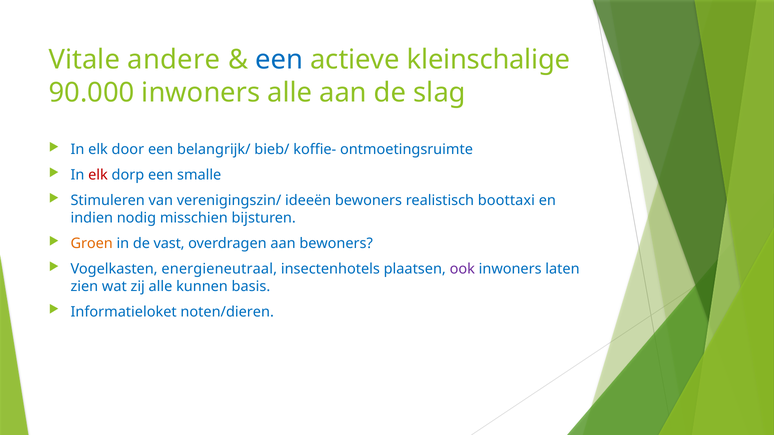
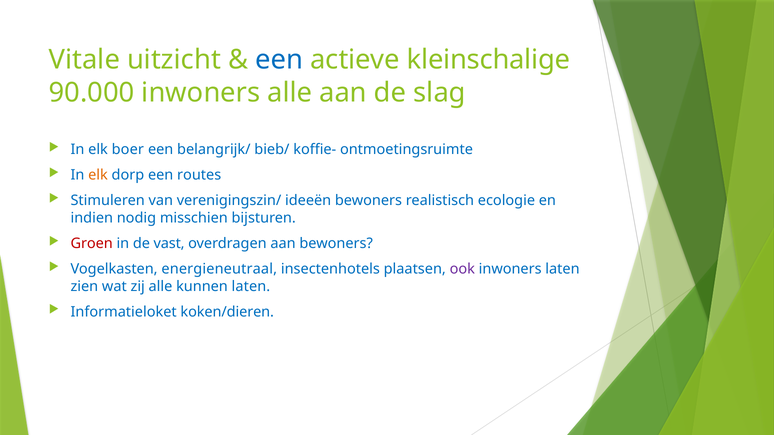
andere: andere -> uitzicht (174, 60)
door: door -> boer (128, 150)
elk colour: red -> orange (98, 175)
smalle: smalle -> routes (199, 175)
boottaxi: boottaxi -> ecologie (506, 201)
Groen colour: orange -> red (92, 244)
kunnen basis: basis -> laten (251, 287)
noten/dieren: noten/dieren -> koken/dieren (227, 312)
